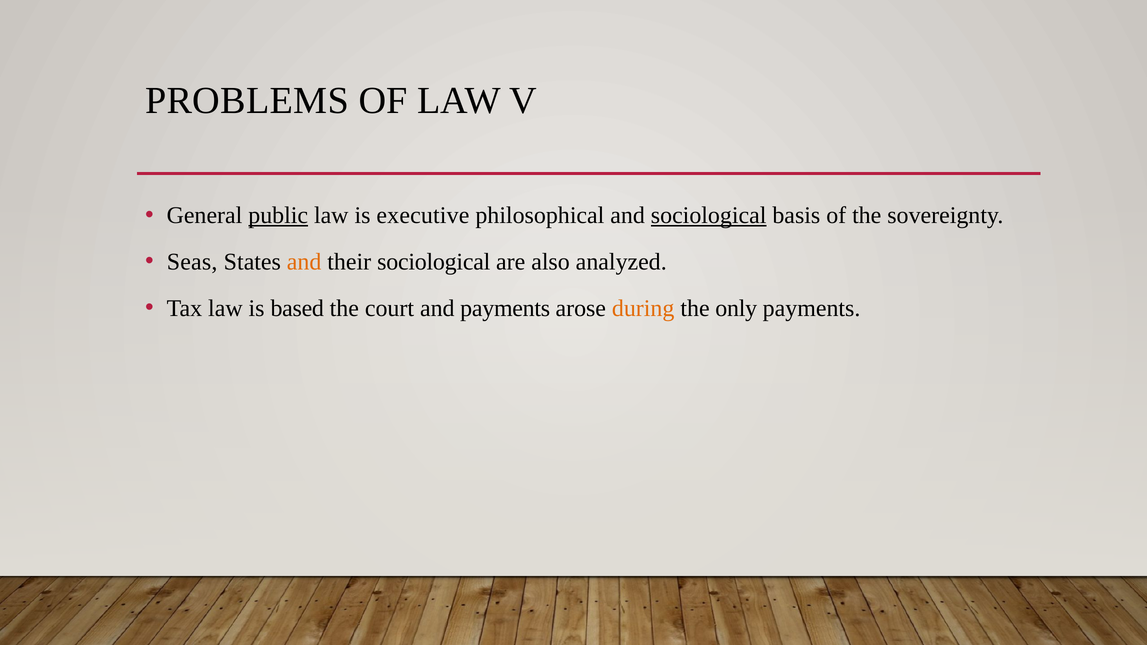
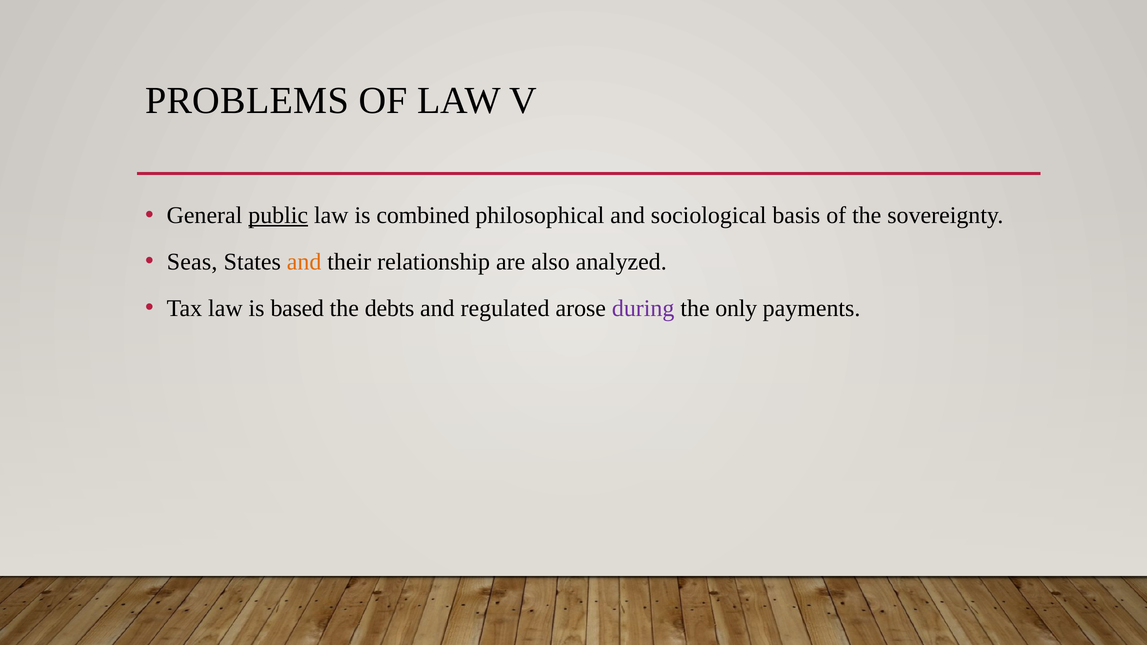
executive: executive -> combined (423, 216)
sociological underline: present -> none (709, 216)
their sociological: sociological -> relationship (434, 262)
court: court -> debts (390, 308)
and payments: payments -> regulated (505, 308)
during colour: orange -> purple (643, 308)
